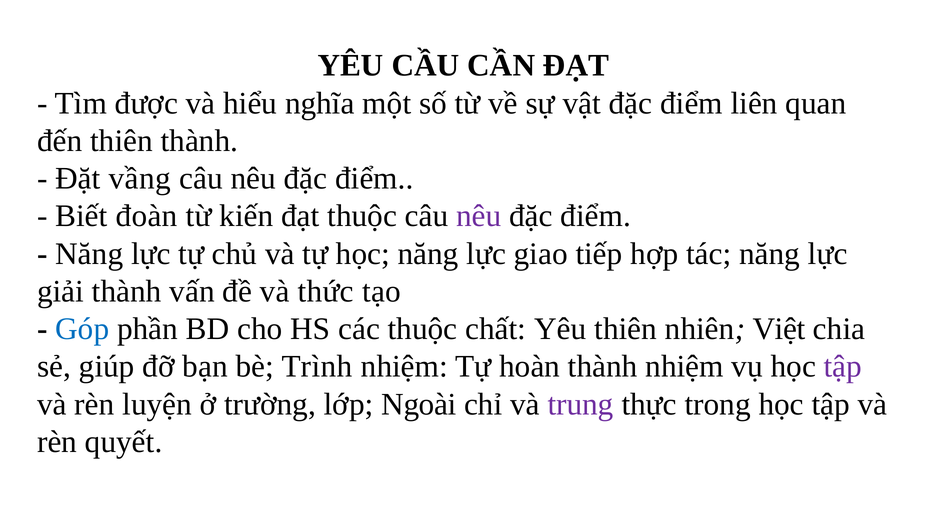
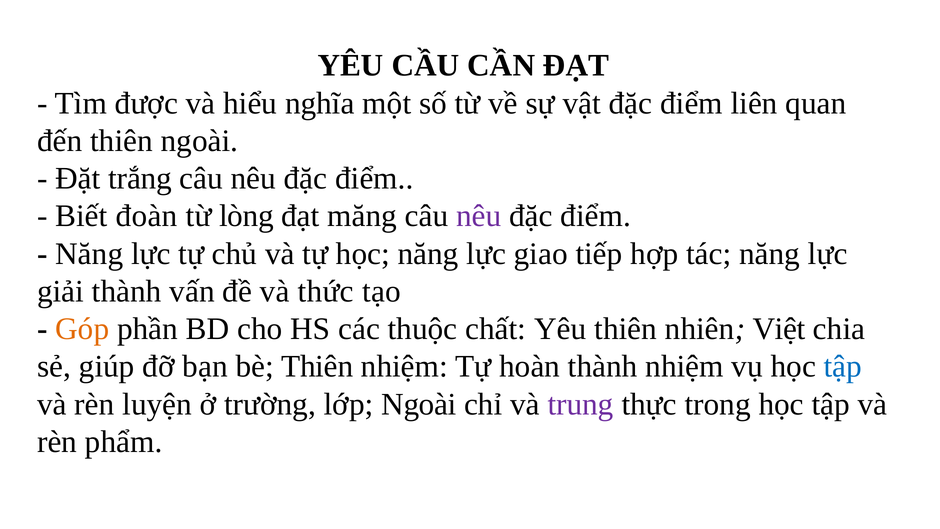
thiên thành: thành -> ngoài (199, 141)
vầng: vầng -> trắng (140, 178)
kiến: kiến -> lòng (247, 216)
đạt thuộc: thuộc -> măng (362, 216)
Góp colour: blue -> orange (82, 329)
bè Trình: Trình -> Thiên (317, 366)
tập colour: purple -> blue (843, 366)
quyết: quyết -> phẩm (124, 442)
